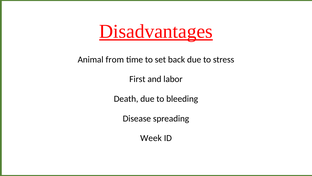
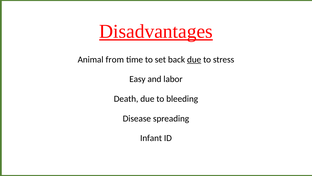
due underline: none -> present (194, 59)
First: First -> Easy (137, 79)
Week: Week -> Infant (151, 138)
